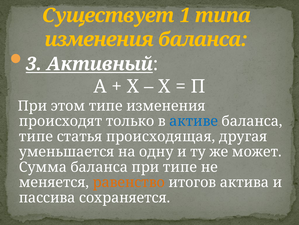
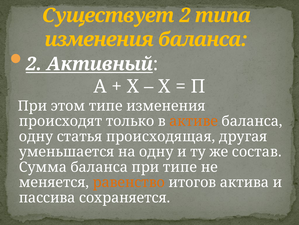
Существует 1: 1 -> 2 (185, 15)
3: 3 -> 2 (34, 64)
активе colour: blue -> orange (194, 121)
типе: типе -> одну (36, 136)
может: может -> состав (257, 151)
